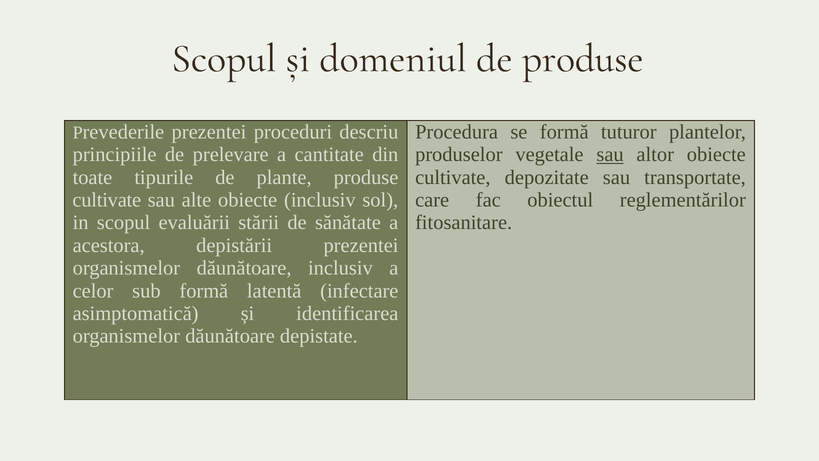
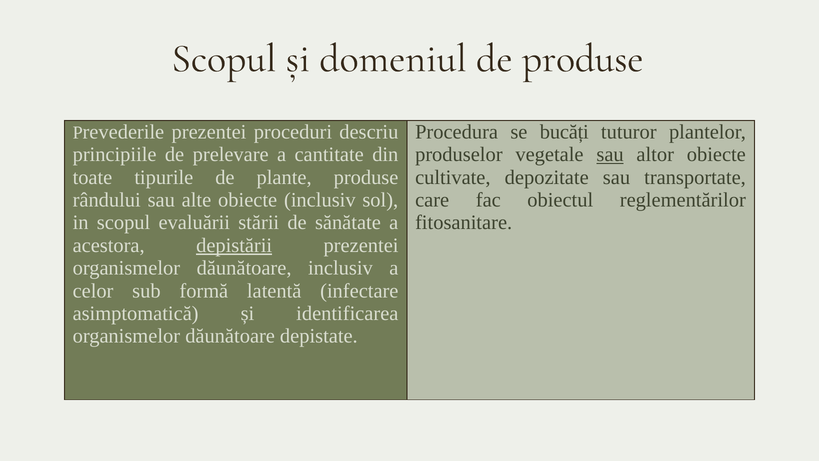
se formă: formă -> bucăți (564, 132)
cultivate: cultivate -> rândului (107, 200)
depistării underline: none -> present (234, 245)
